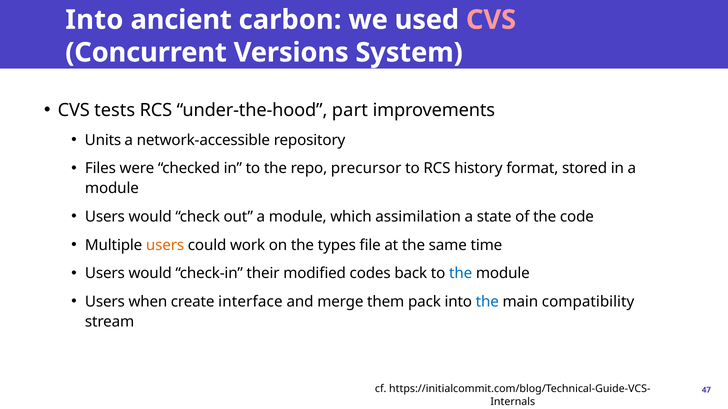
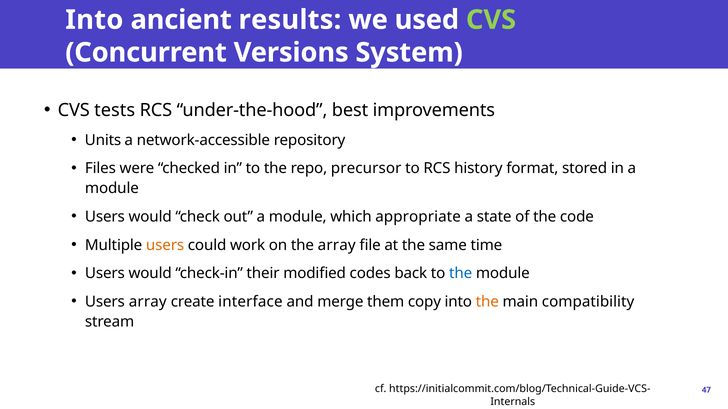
carbon: carbon -> results (290, 20)
CVS colour: pink -> light green (491, 20)
part: part -> best (350, 110)
assimilation: assimilation -> appropriate (418, 217)
the types: types -> array (337, 245)
Users when: when -> array (148, 302)
pack: pack -> copy (424, 302)
the colour: blue -> orange (487, 302)
